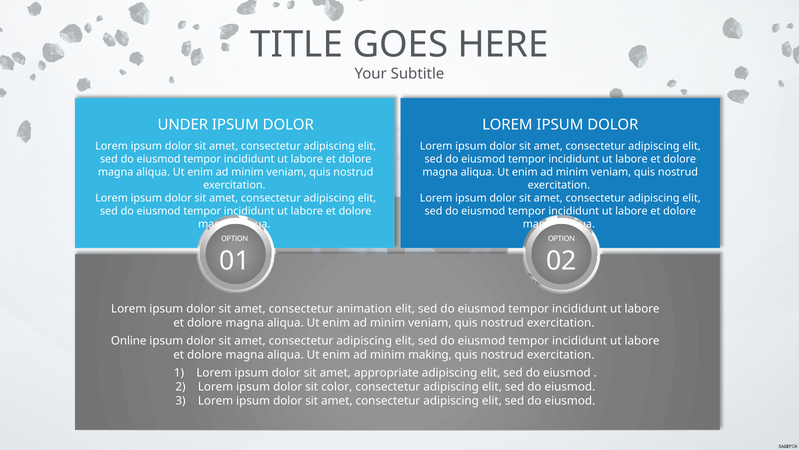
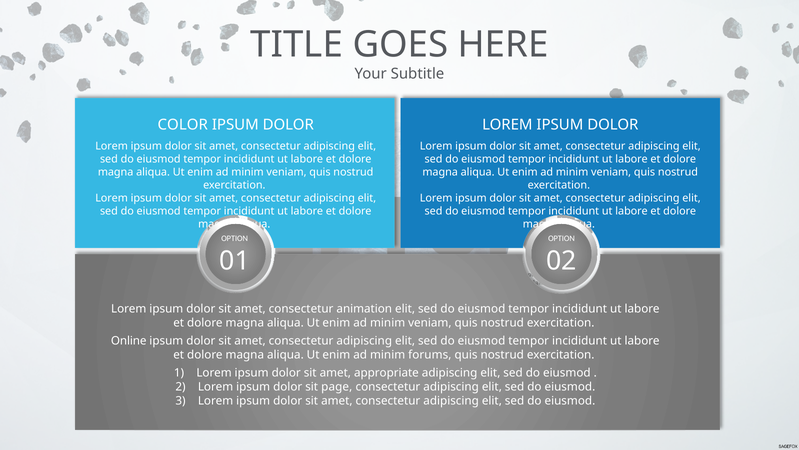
UNDER: UNDER -> COLOR (183, 125)
making: making -> forums (430, 355)
color: color -> page (337, 387)
